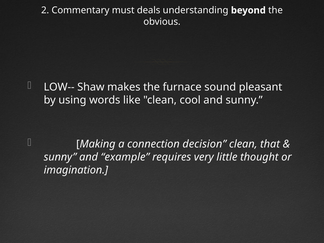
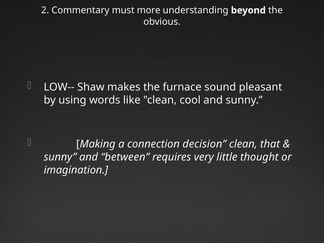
deals: deals -> more (149, 10)
example: example -> between (125, 157)
